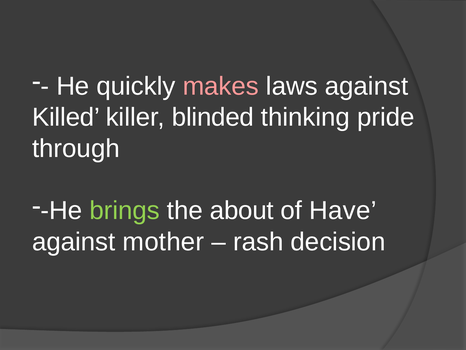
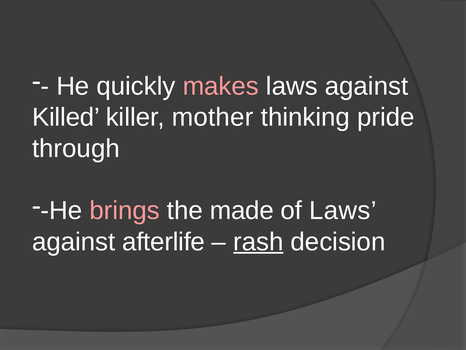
blinded: blinded -> mother (213, 117)
brings colour: light green -> pink (125, 210)
about: about -> made (242, 210)
of Have: Have -> Laws (343, 210)
mother: mother -> afterlife (164, 241)
rash underline: none -> present (258, 241)
